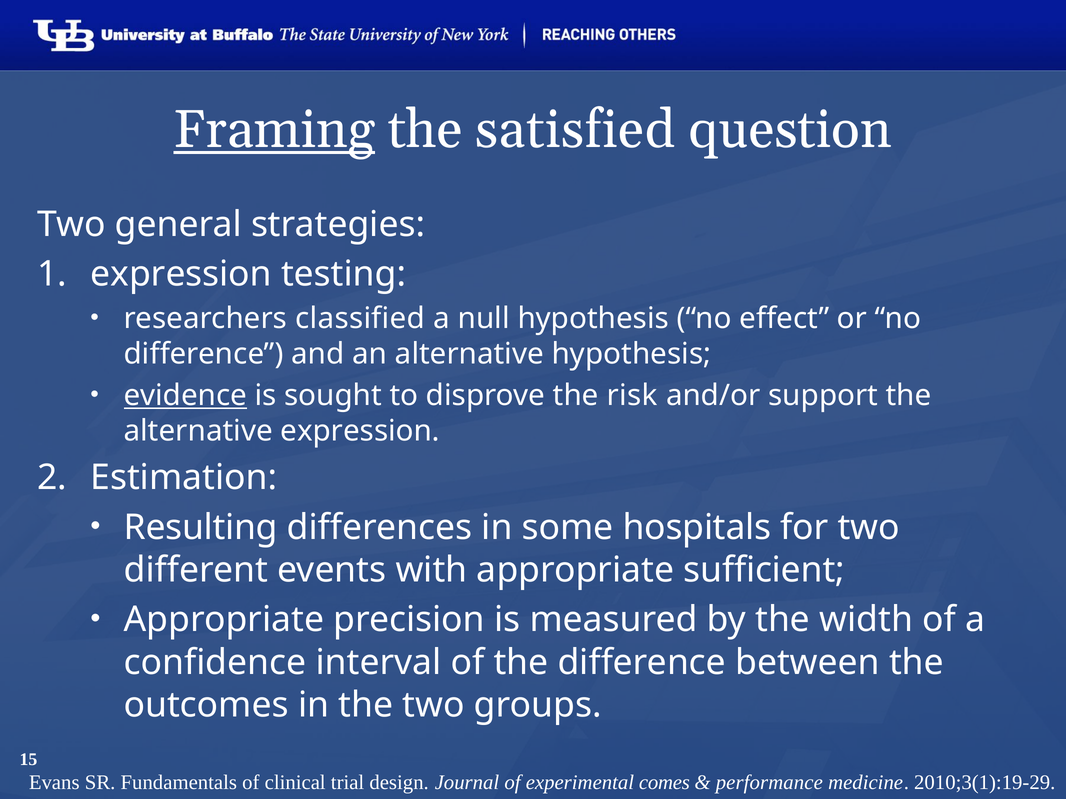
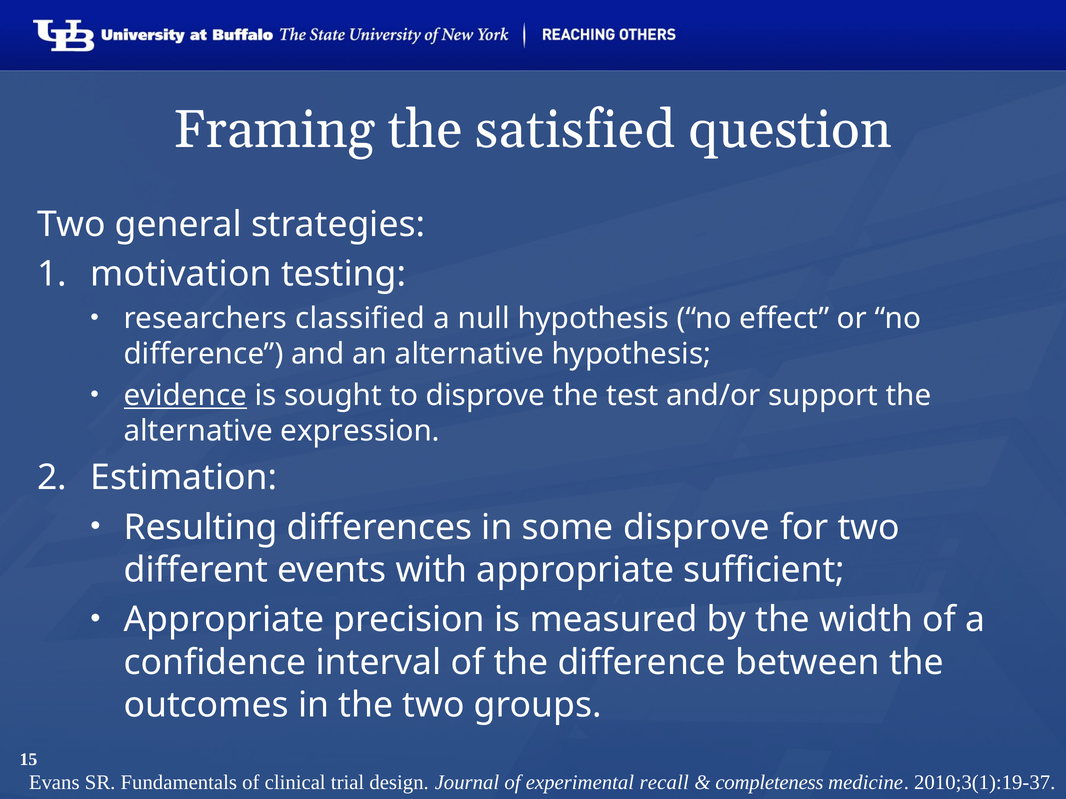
Framing underline: present -> none (274, 130)
expression: expression -> motivation (181, 274)
risk: risk -> test (632, 396)
some hospitals: hospitals -> disprove (697, 528)
comes: comes -> recall (664, 783)
performance: performance -> completeness (769, 783)
2010;3(1):19-29: 2010;3(1):19-29 -> 2010;3(1):19-37 (985, 783)
